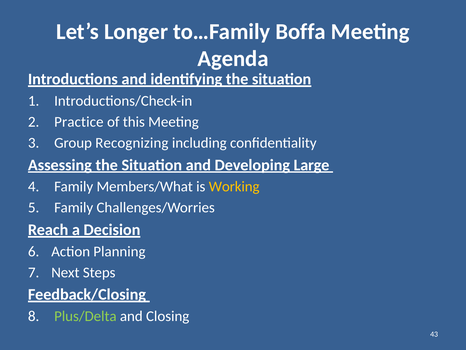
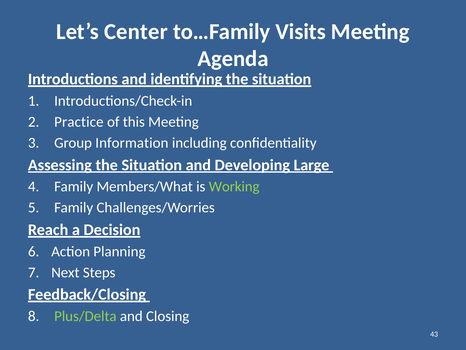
Longer: Longer -> Center (136, 31)
Boffa: Boffa -> Visits (301, 31)
Recognizing: Recognizing -> Information (132, 143)
Working colour: yellow -> light green (234, 186)
